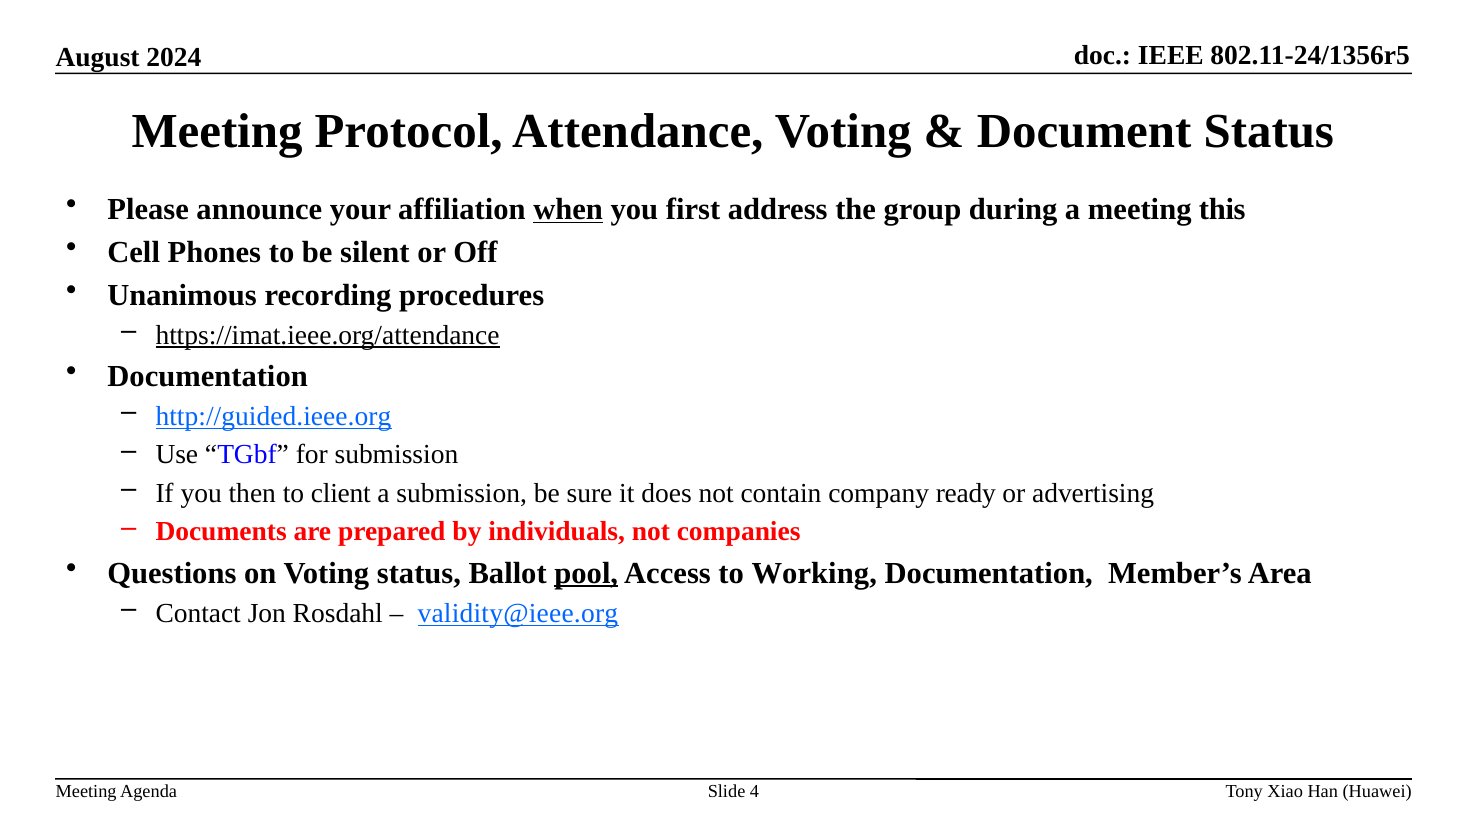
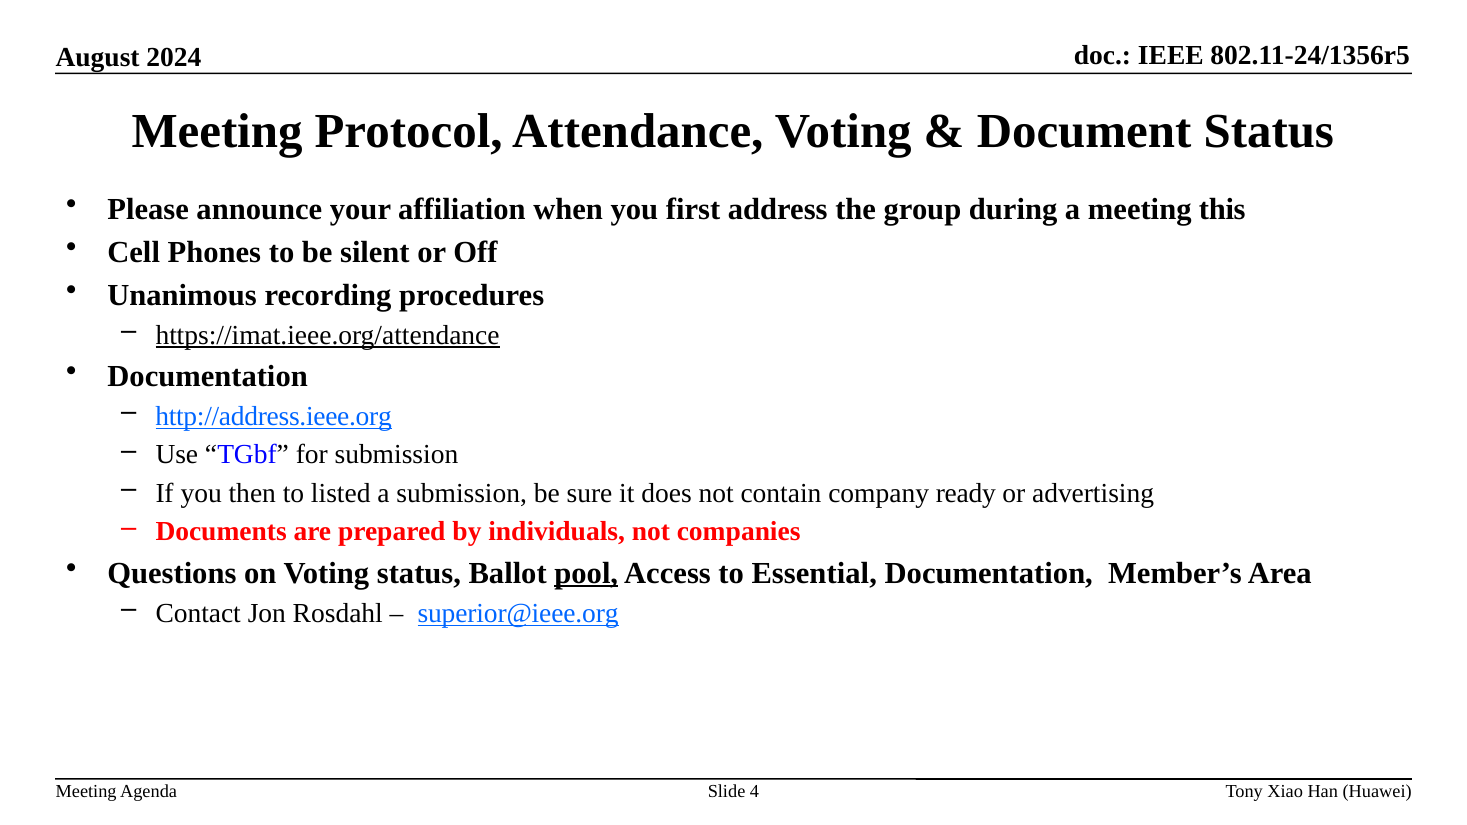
when underline: present -> none (568, 209)
http://guided.ieee.org: http://guided.ieee.org -> http://address.ieee.org (274, 416)
client: client -> listed (341, 493)
Working: Working -> Essential (814, 573)
validity@ieee.org: validity@ieee.org -> superior@ieee.org (518, 613)
